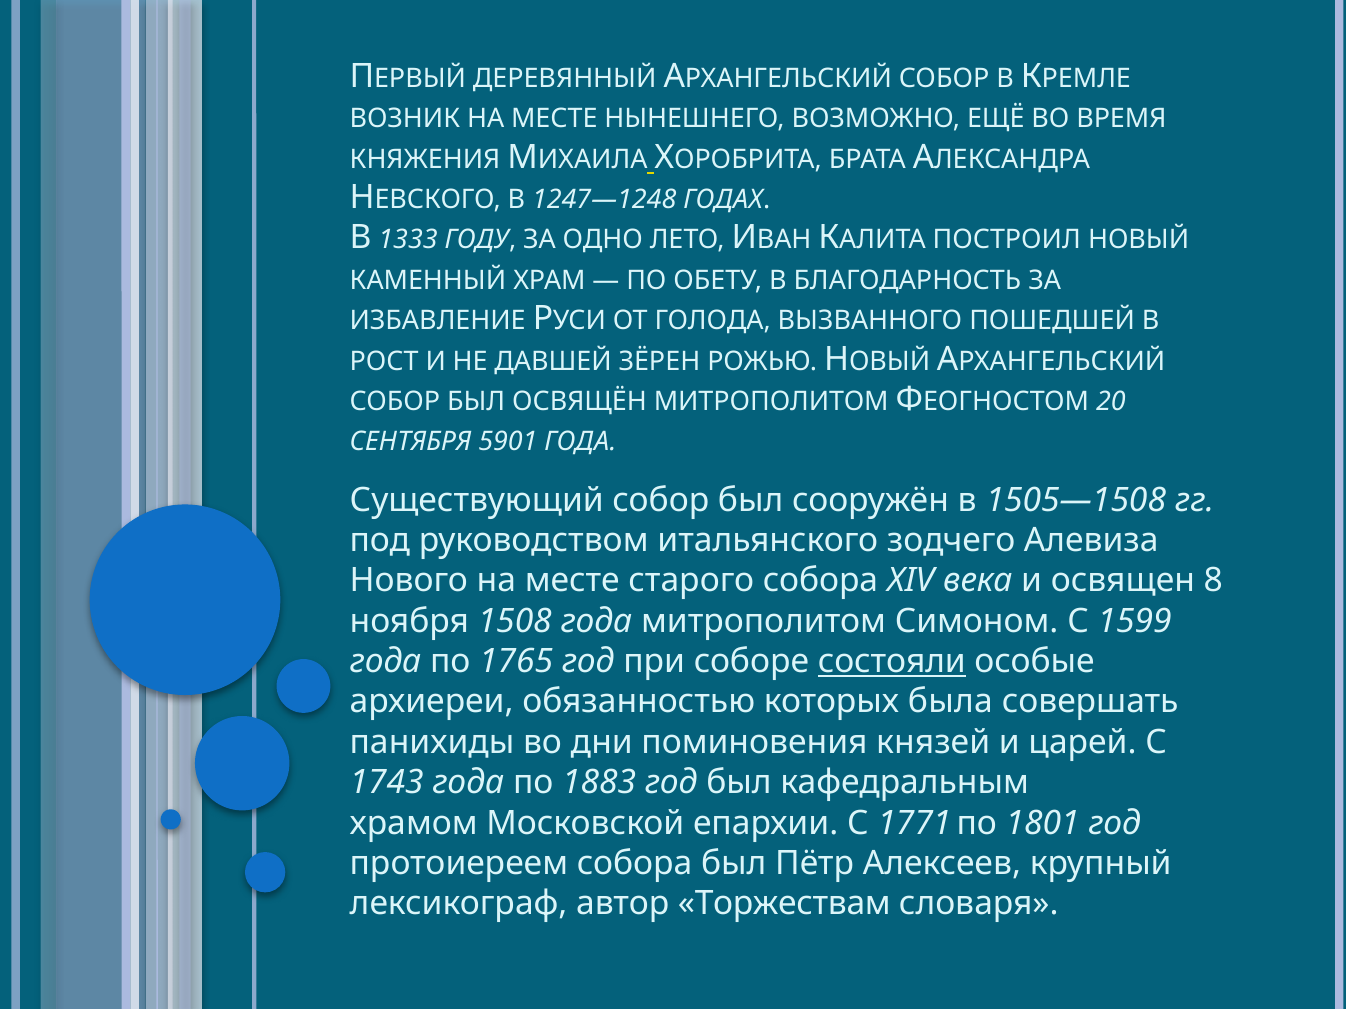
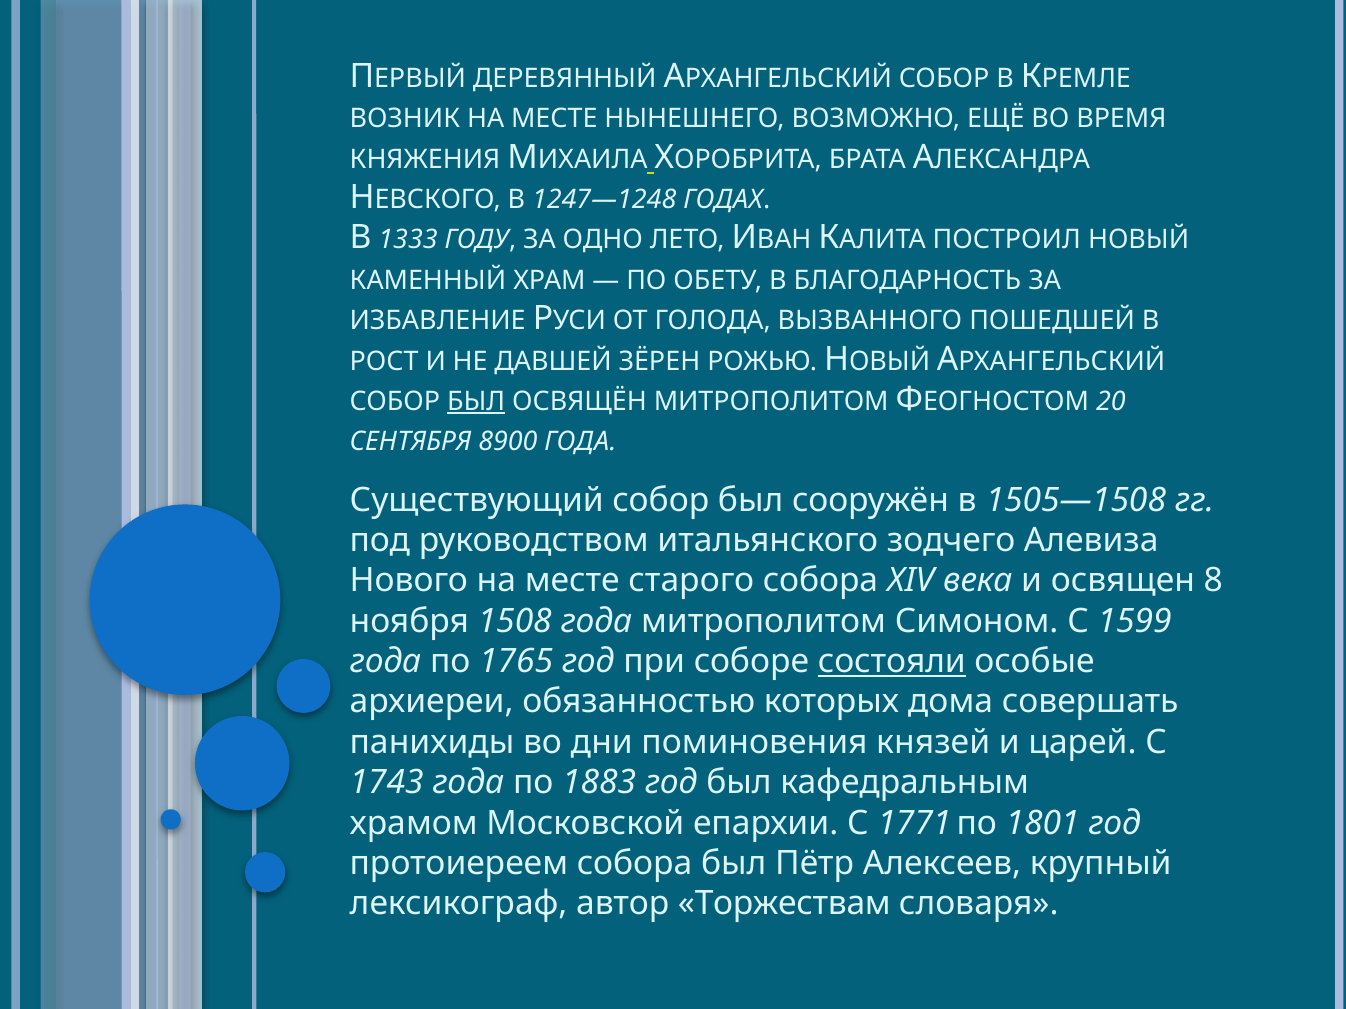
БЫЛ underline: none -> present (476, 402)
5901: 5901 -> 8900 (508, 442)
была: была -> дома (951, 702)
